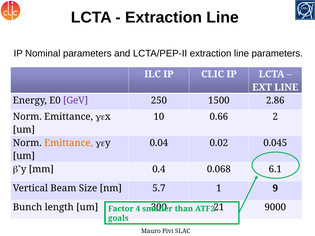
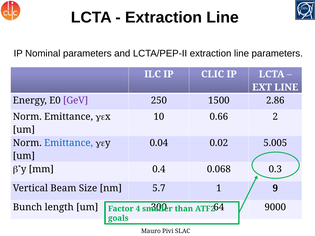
Emittance colour: orange -> blue (69, 143)
0.045: 0.045 -> 5.005 (275, 143)
6.1: 6.1 -> 0.3 (275, 169)
21: 21 -> 64 (219, 207)
